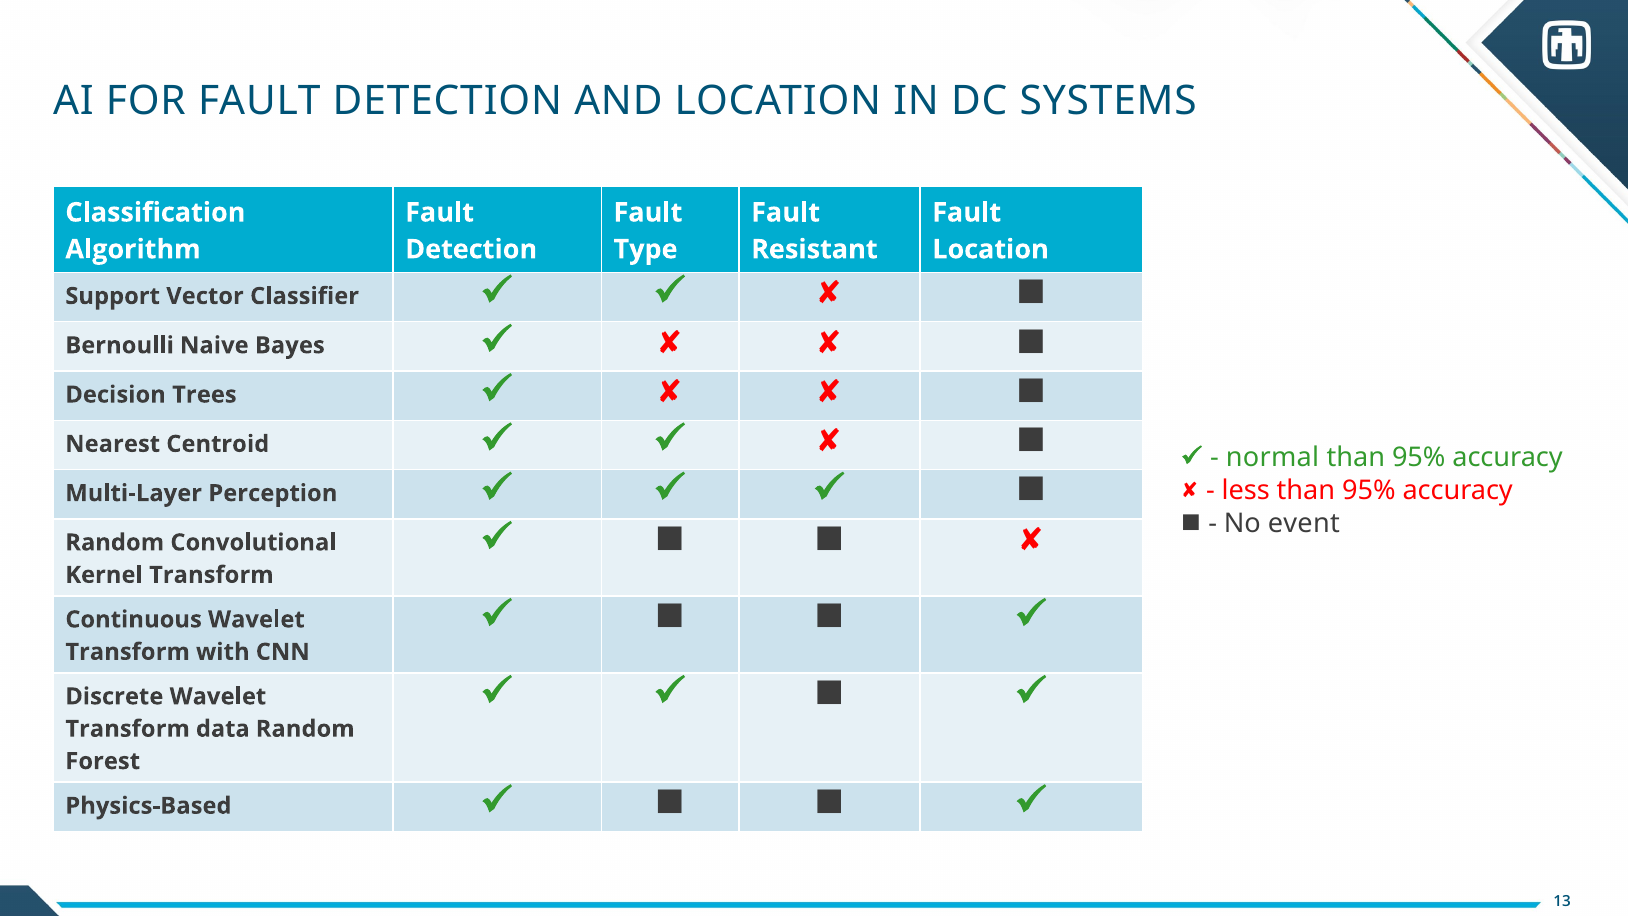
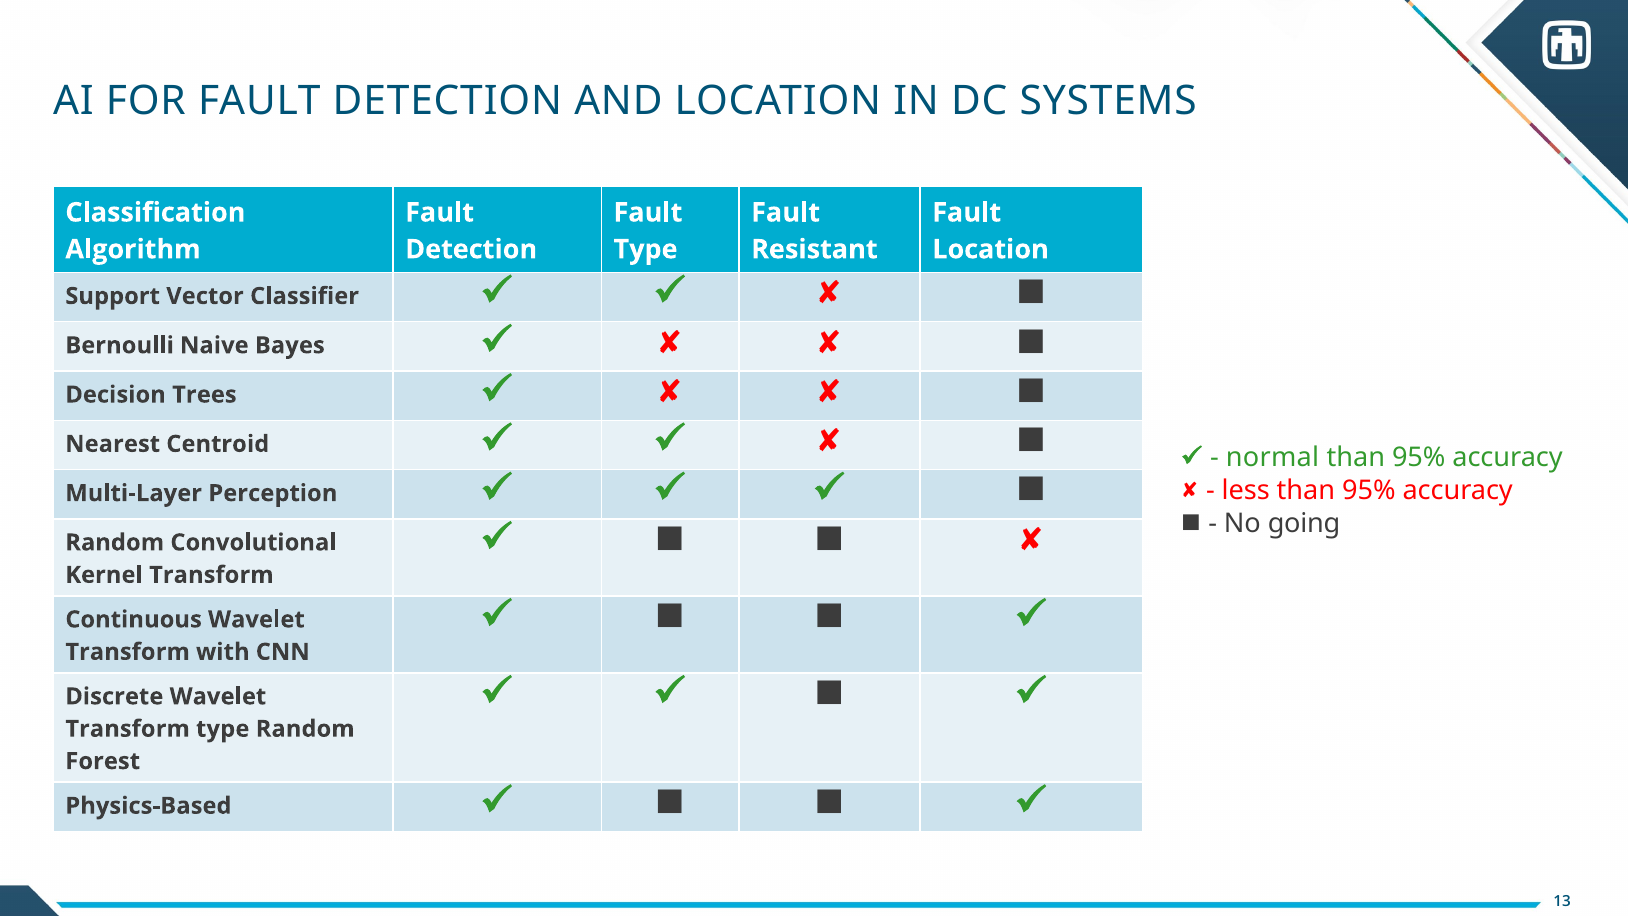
event: event -> going (1304, 523)
Transform data: data -> type (223, 729)
